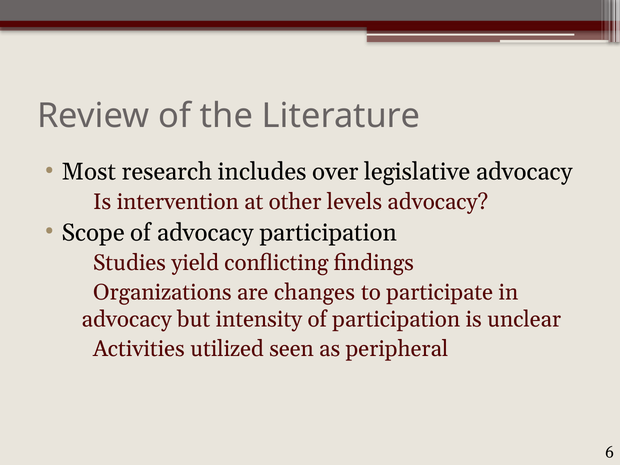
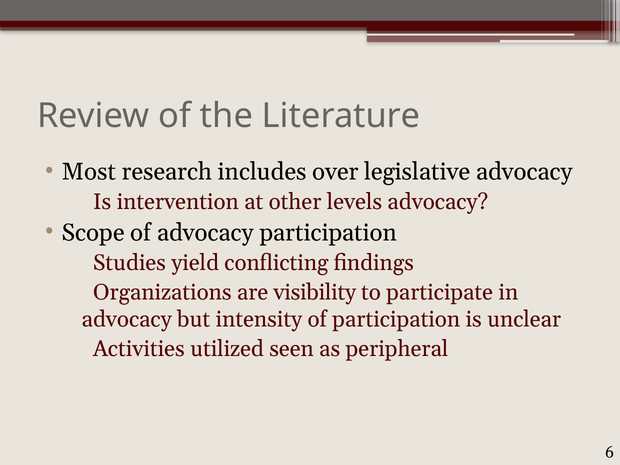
changes: changes -> visibility (315, 293)
